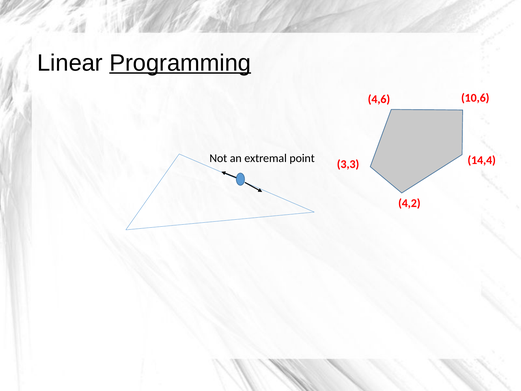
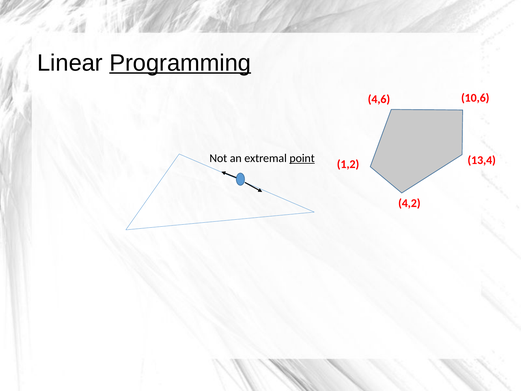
point underline: none -> present (302, 158)
14,4: 14,4 -> 13,4 (482, 160)
3,3: 3,3 -> 1,2 (348, 164)
